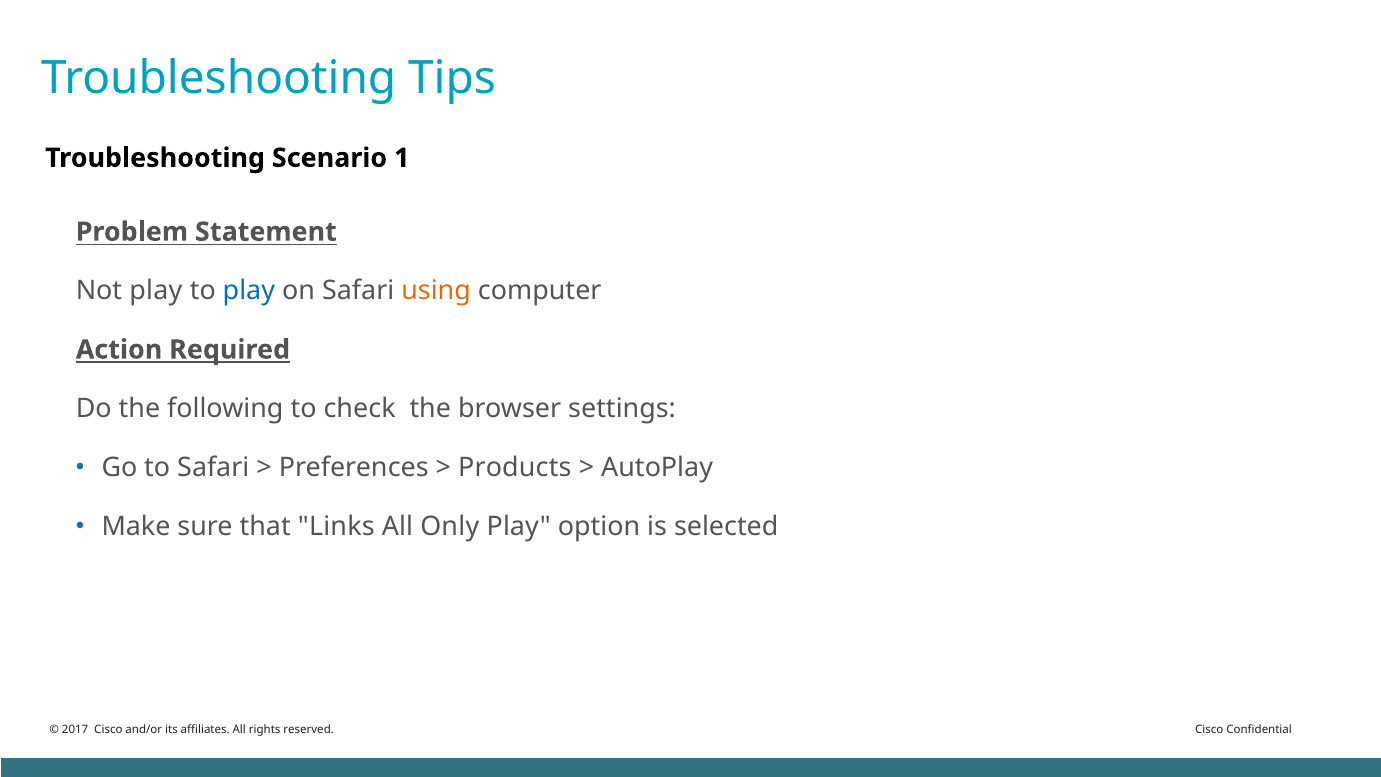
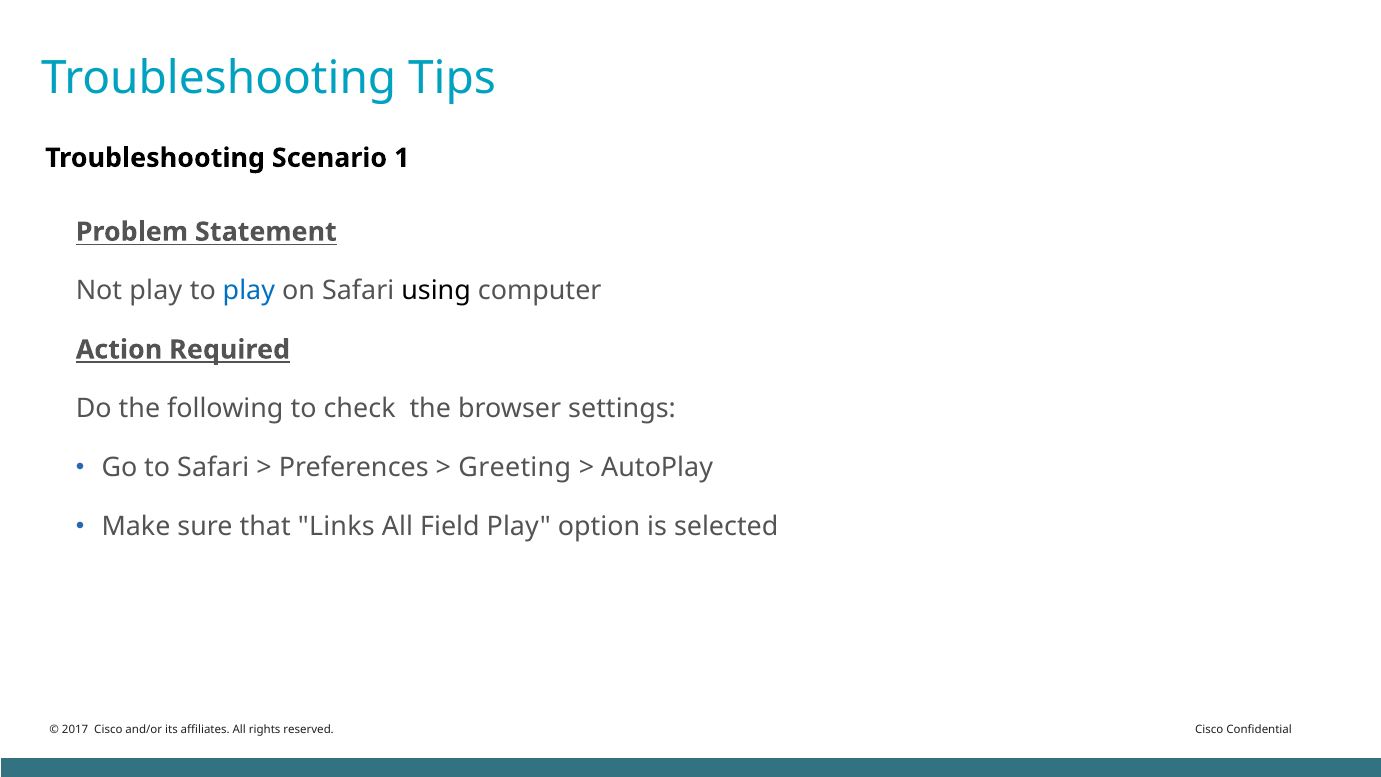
using colour: orange -> black (436, 291)
Products: Products -> Greeting (515, 467)
Only: Only -> Field (450, 526)
